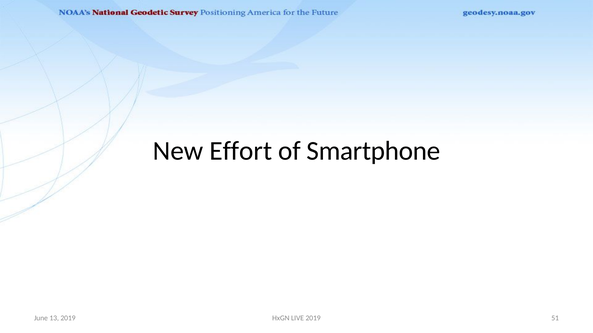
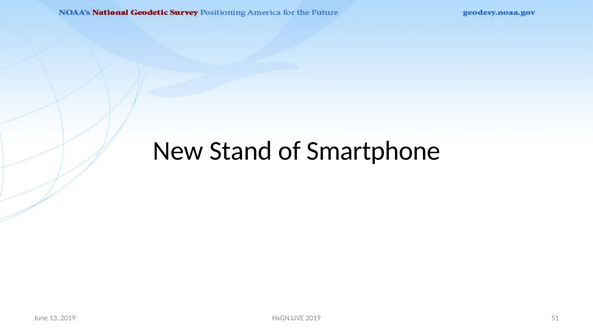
Effort: Effort -> Stand (241, 151)
